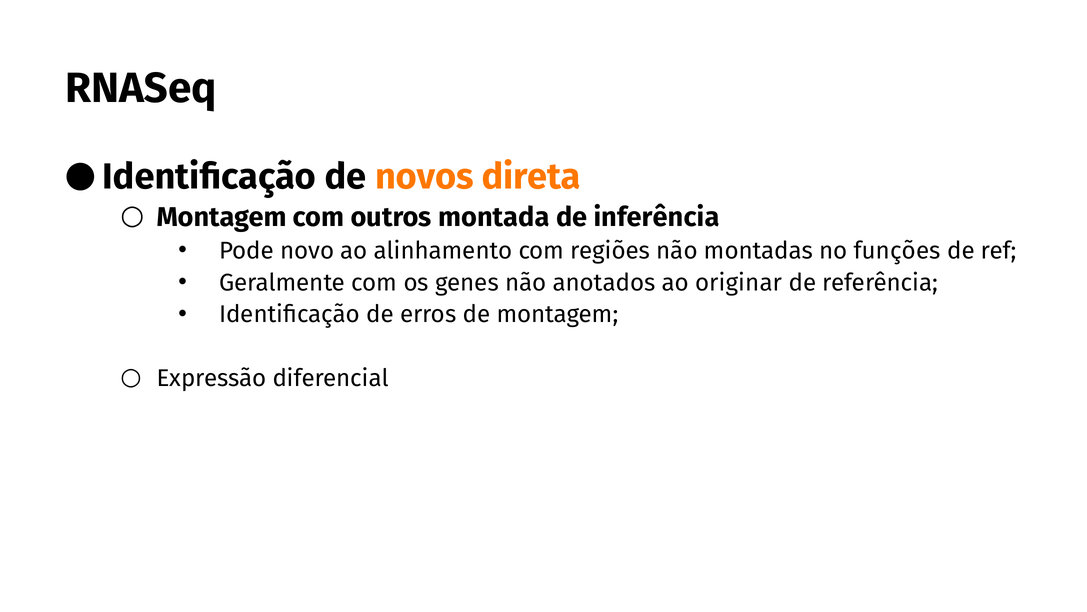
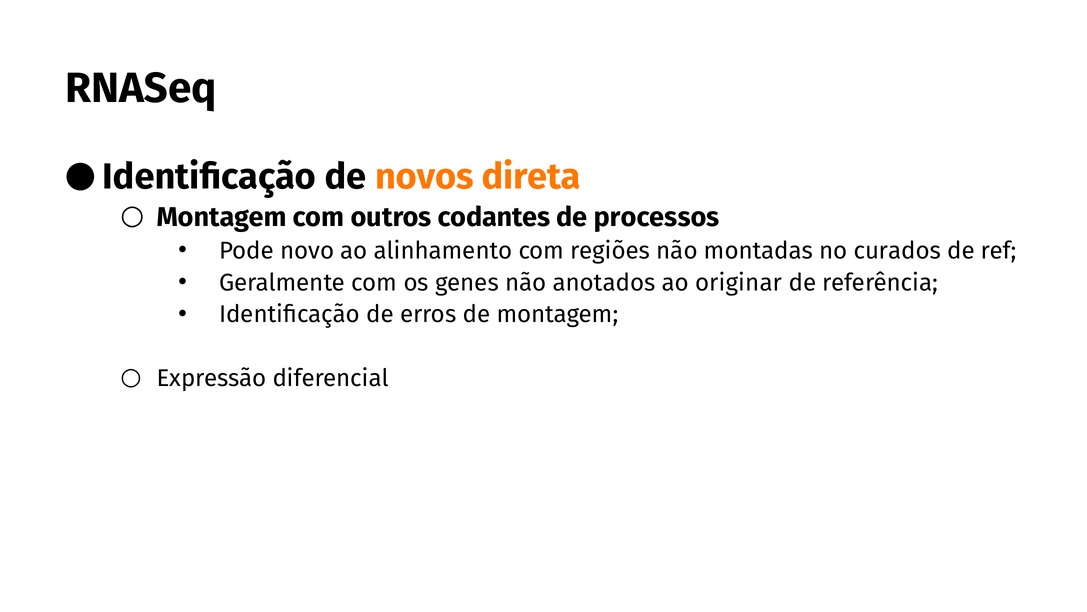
montada: montada -> codantes (494, 217)
inferência: inferência -> processos (657, 217)
funções: funções -> curados (897, 251)
